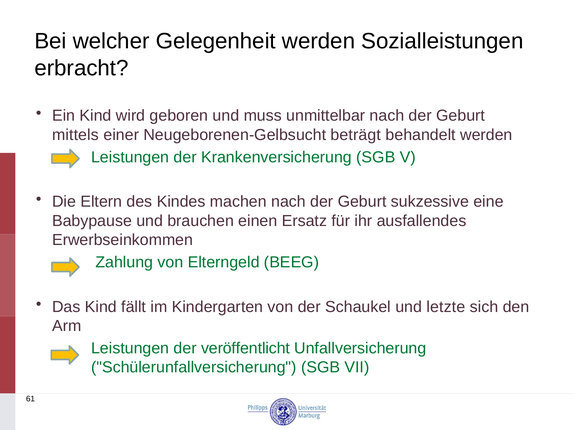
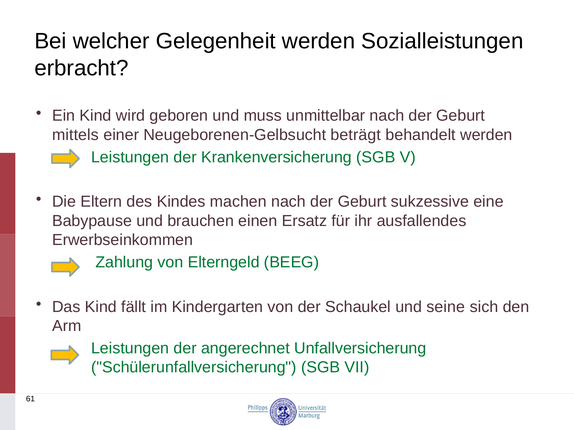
letzte: letzte -> seine (446, 307)
veröffentlicht: veröffentlicht -> angerechnet (245, 349)
